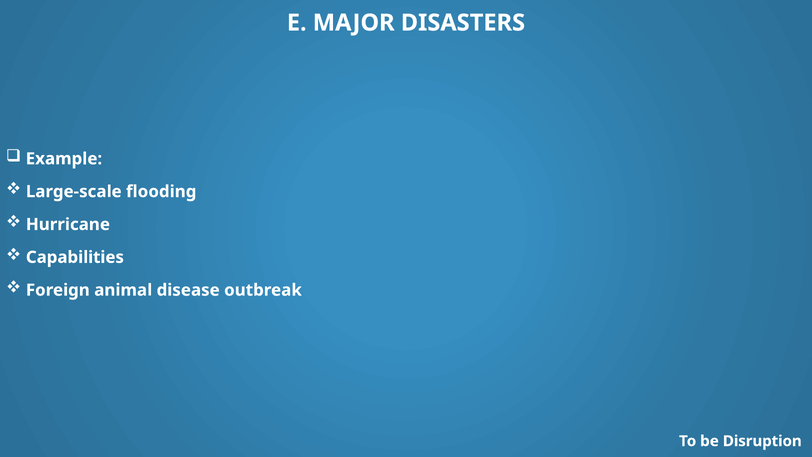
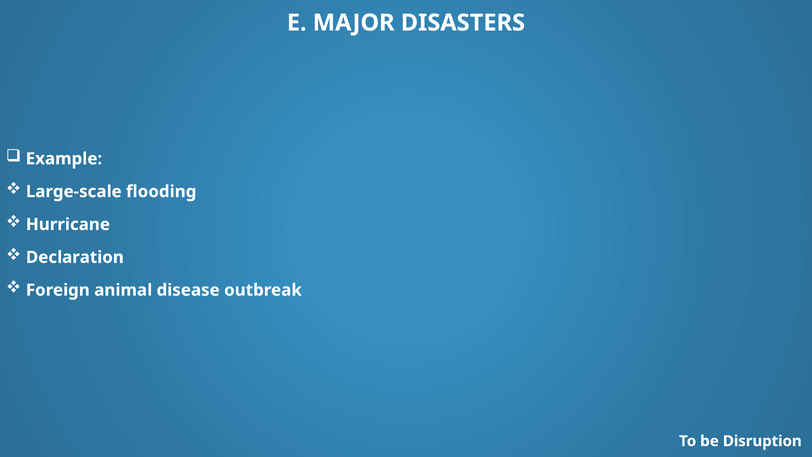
Capabilities: Capabilities -> Declaration (75, 257)
